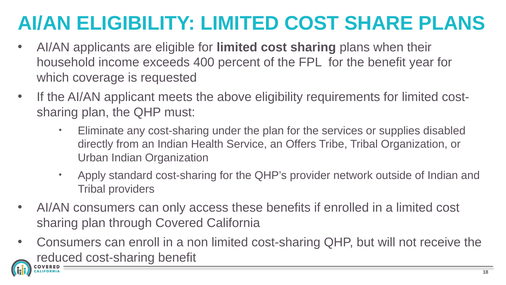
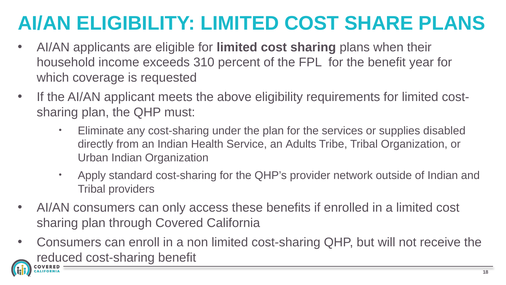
400: 400 -> 310 (204, 62)
Offers: Offers -> Adults (301, 144)
